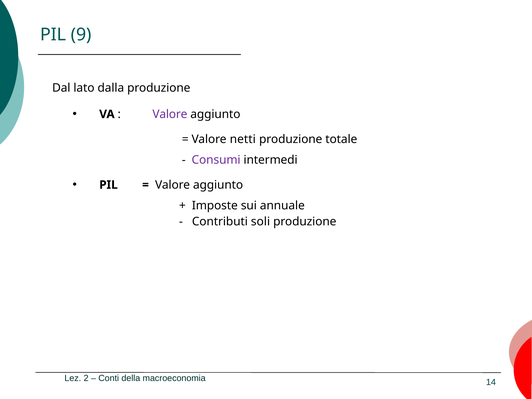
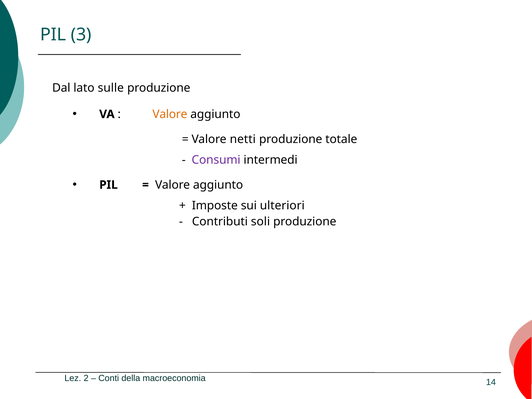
9: 9 -> 3 (81, 34)
dalla: dalla -> sulle (111, 88)
Valore colour: purple -> orange (170, 114)
annuale: annuale -> ulteriori (282, 205)
